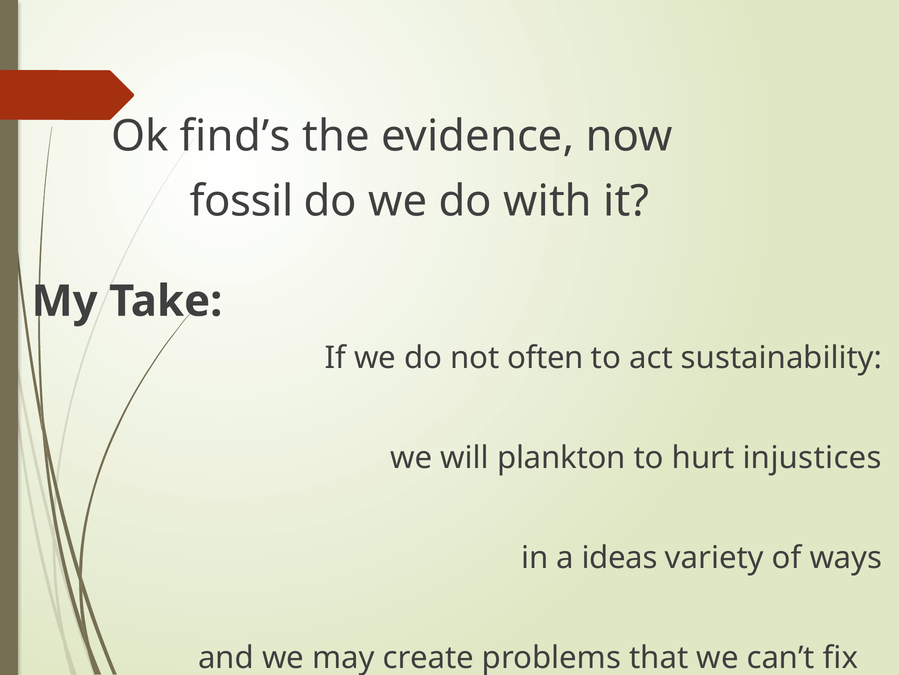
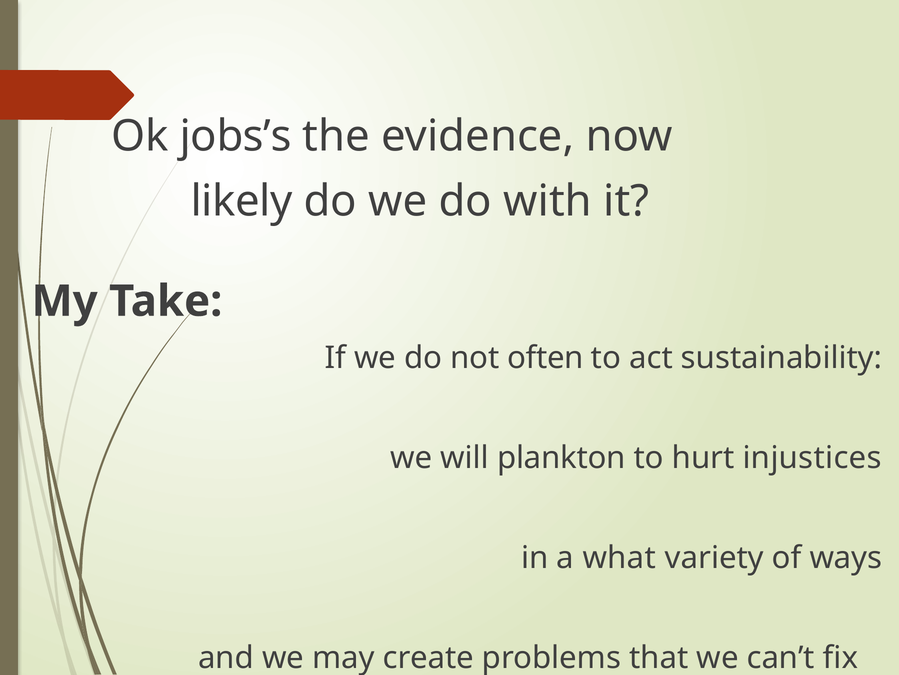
find’s: find’s -> jobs’s (236, 136)
fossil: fossil -> likely (242, 201)
ideas: ideas -> what (619, 557)
